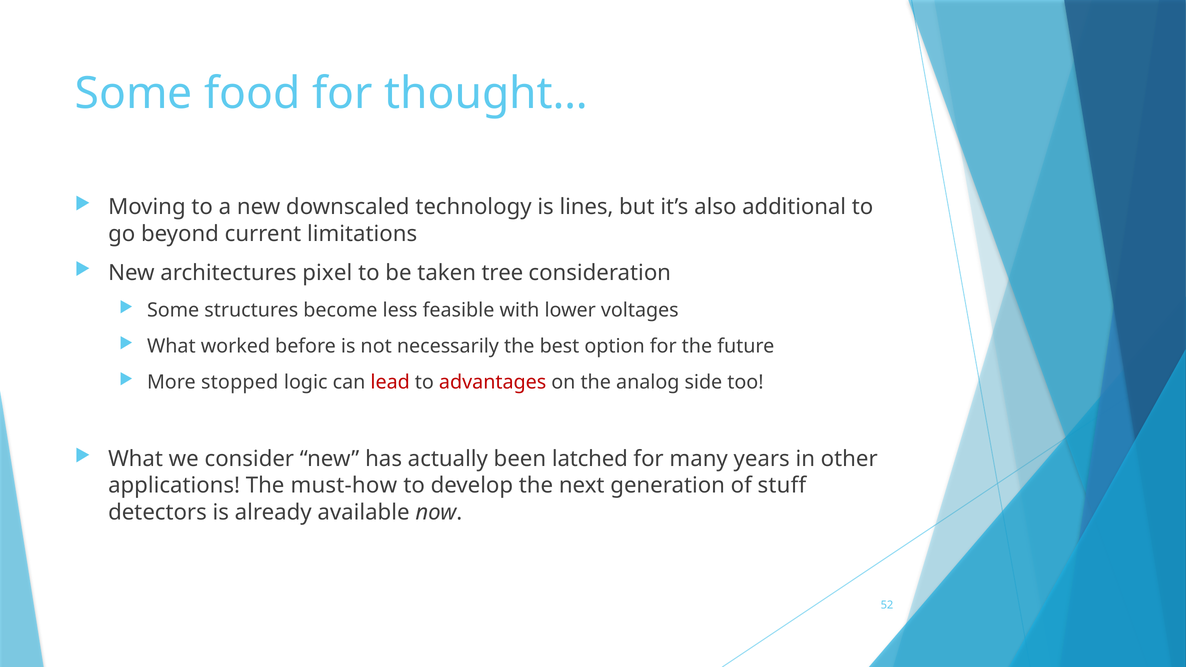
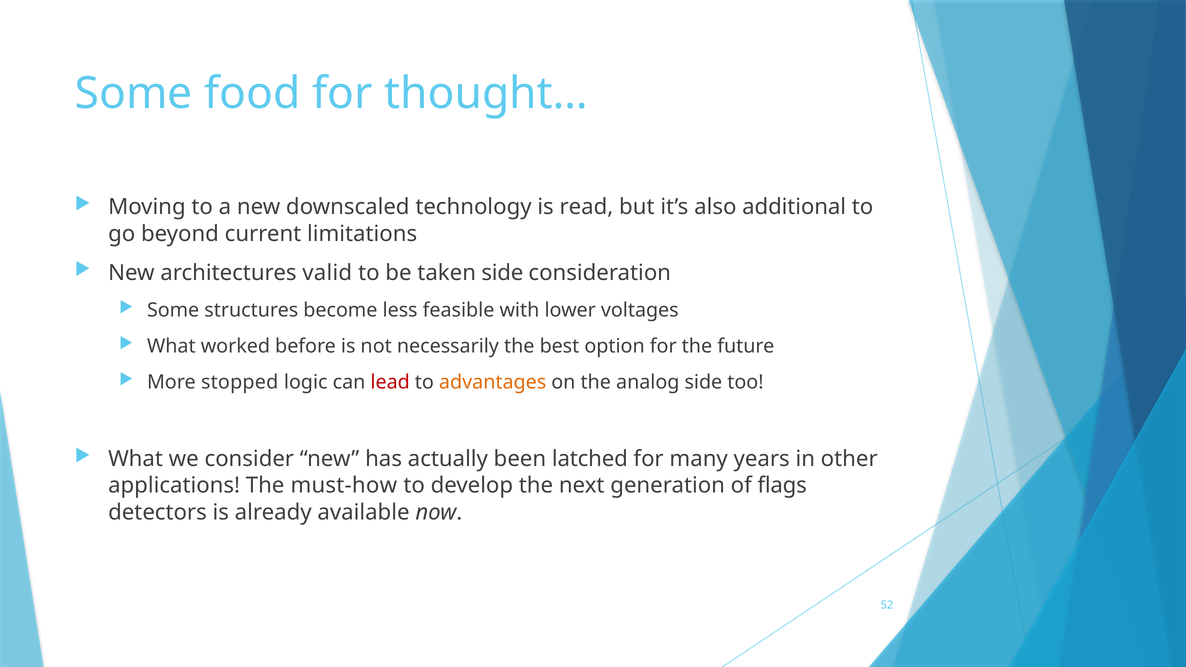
lines: lines -> read (586, 207)
pixel: pixel -> valid (327, 273)
taken tree: tree -> side (502, 273)
advantages colour: red -> orange (493, 382)
stuff: stuff -> flags (782, 486)
